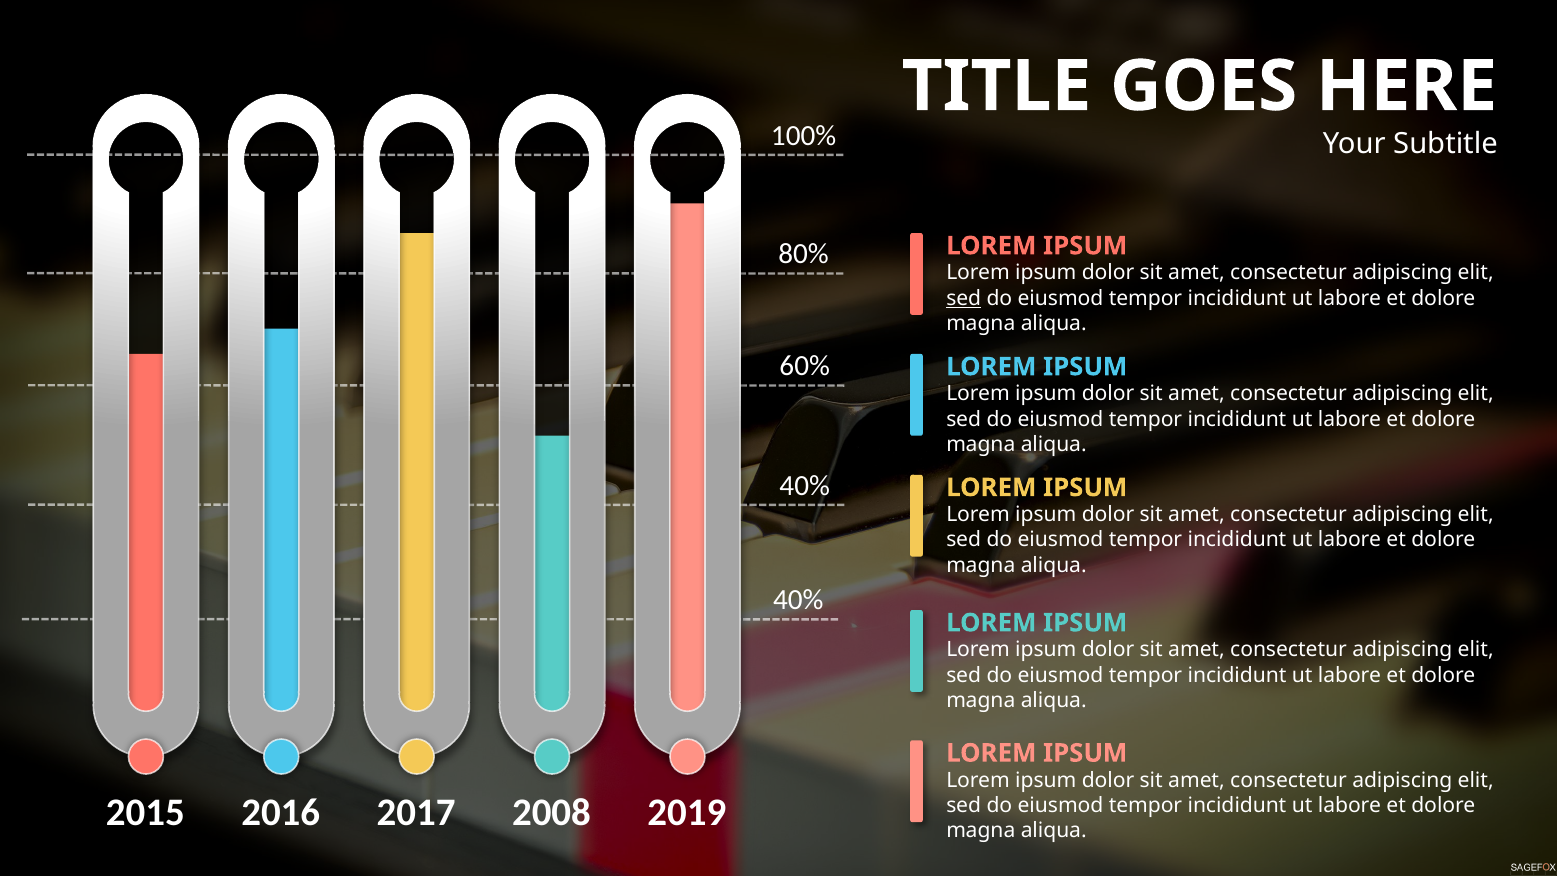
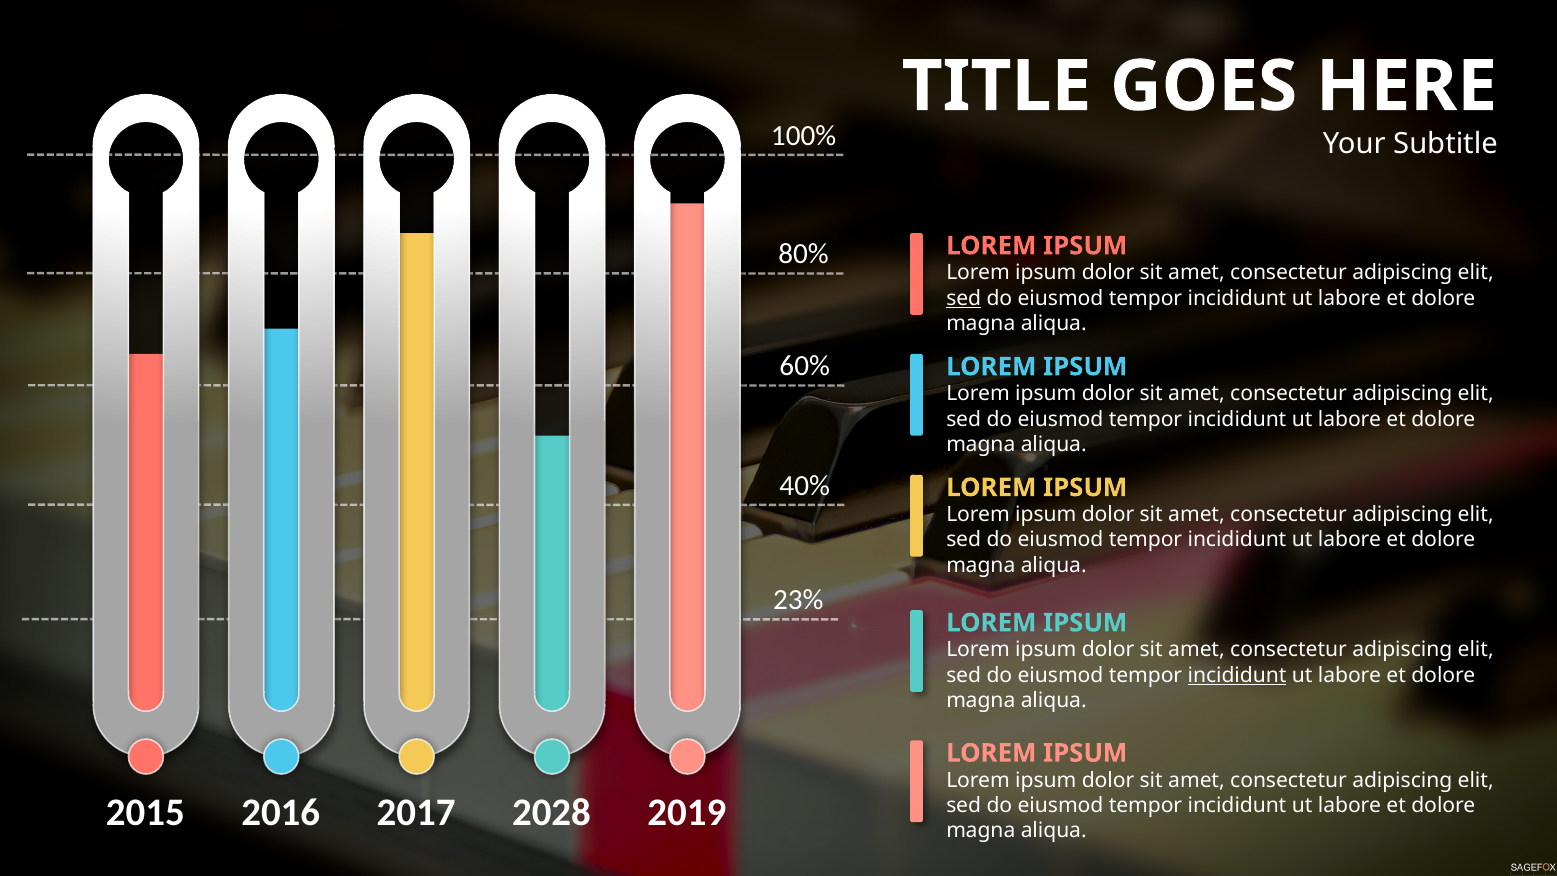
40%: 40% -> 23% (798, 600)
incididunt underline: none -> present (1237, 675)
2008: 2008 -> 2028 (551, 812)
